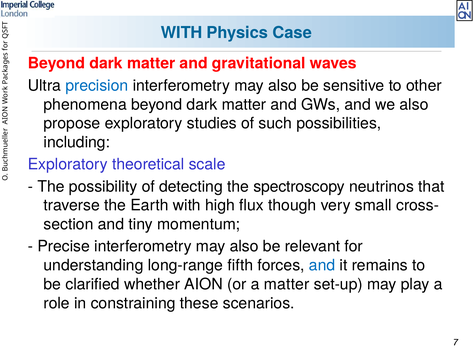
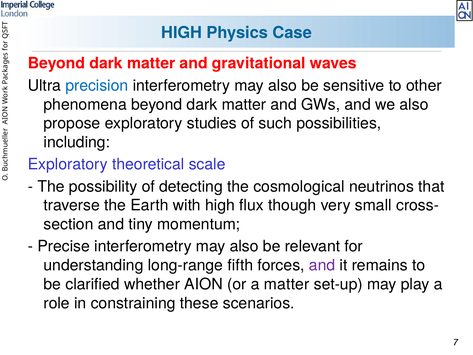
WITH: WITH -> HIGH (182, 33)
spectroscopy: spectroscopy -> cosmological (299, 186)
and colour: blue -> purple (322, 265)
